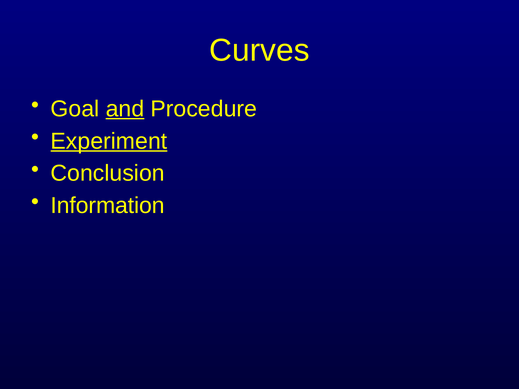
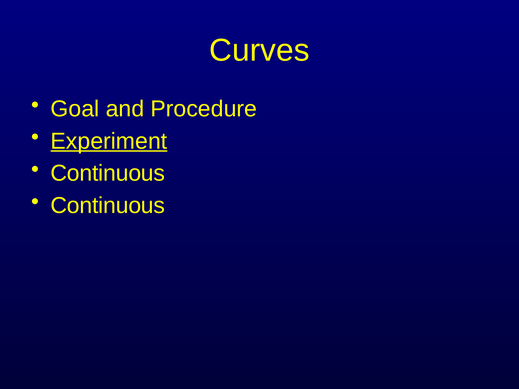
and underline: present -> none (125, 109)
Conclusion: Conclusion -> Continuous (108, 173)
Information: Information -> Continuous (108, 206)
